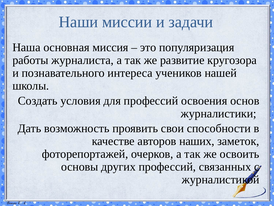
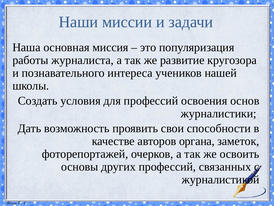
наших: наших -> органа (197, 141)
